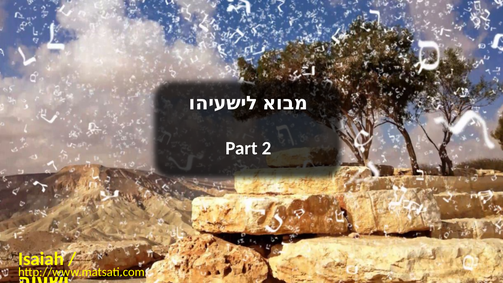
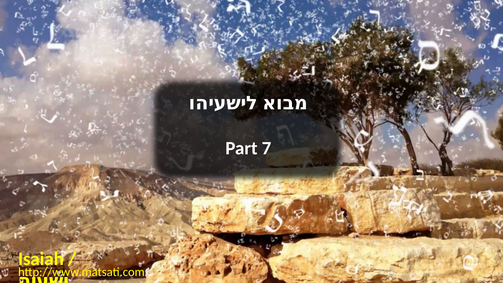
2: 2 -> 7 (267, 148)
